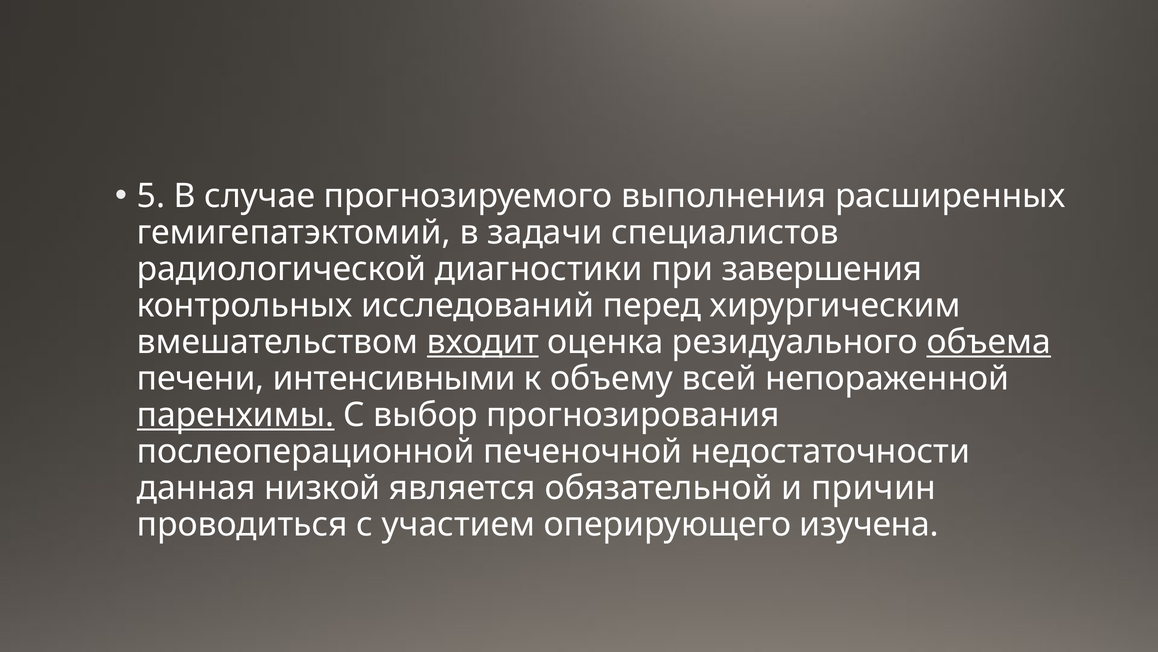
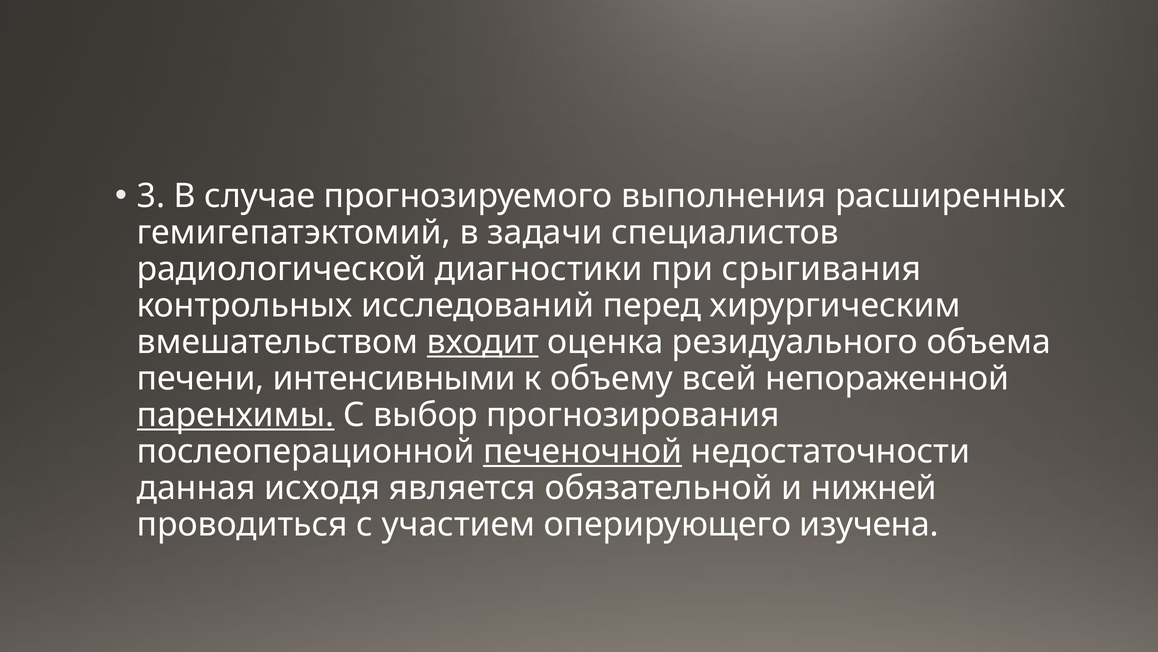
5: 5 -> 3 (151, 196)
завершения: завершения -> срыгивания (822, 269)
объема underline: present -> none (989, 342)
печеночной underline: none -> present (583, 451)
низкой: низкой -> исходя (322, 488)
причин: причин -> нижней (874, 488)
